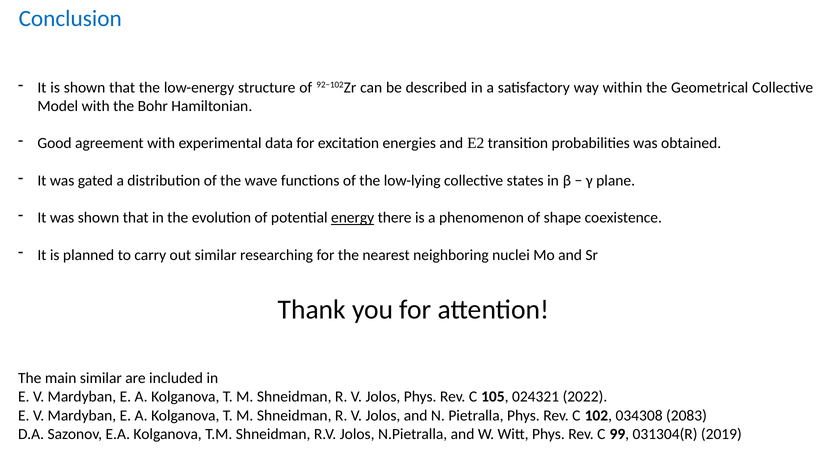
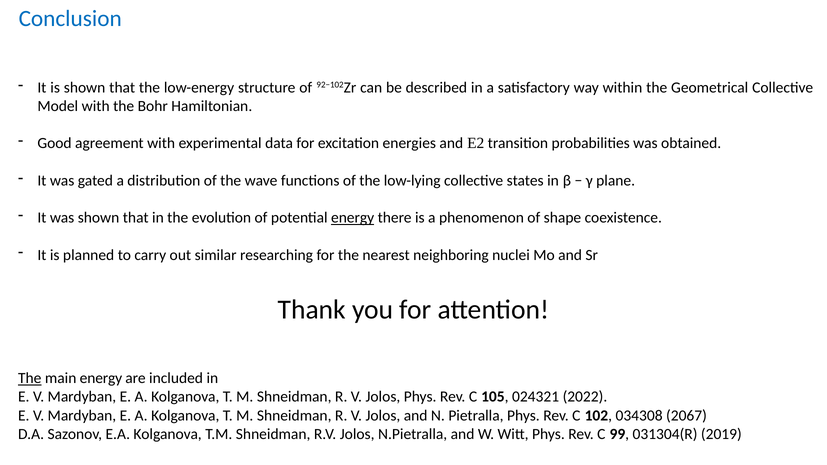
The underline: none -> present (30, 378)
main similar: similar -> energy (101, 378)
2083: 2083 -> 2067 (686, 416)
